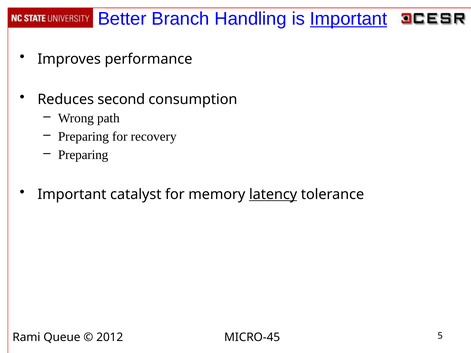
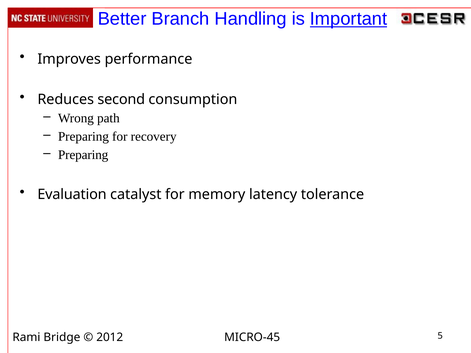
Important: Important -> Evaluation (72, 195)
latency underline: present -> none (273, 195)
Queue: Queue -> Bridge (62, 338)
